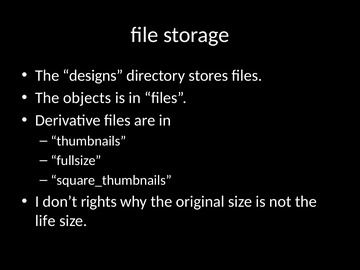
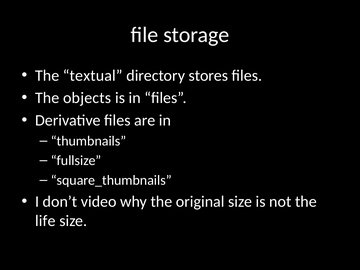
designs: designs -> textual (93, 76)
rights: rights -> video (99, 202)
